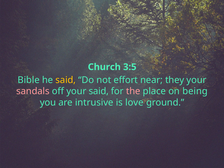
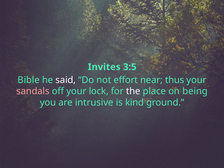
Church: Church -> Invites (104, 67)
said colour: yellow -> white (66, 80)
they: they -> thus (175, 80)
your said: said -> lock (99, 91)
the colour: pink -> white (133, 91)
love: love -> kind (135, 102)
